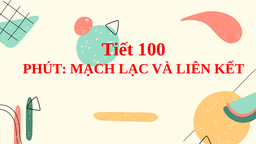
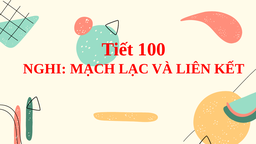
PHÚT: PHÚT -> NGHI (45, 69)
